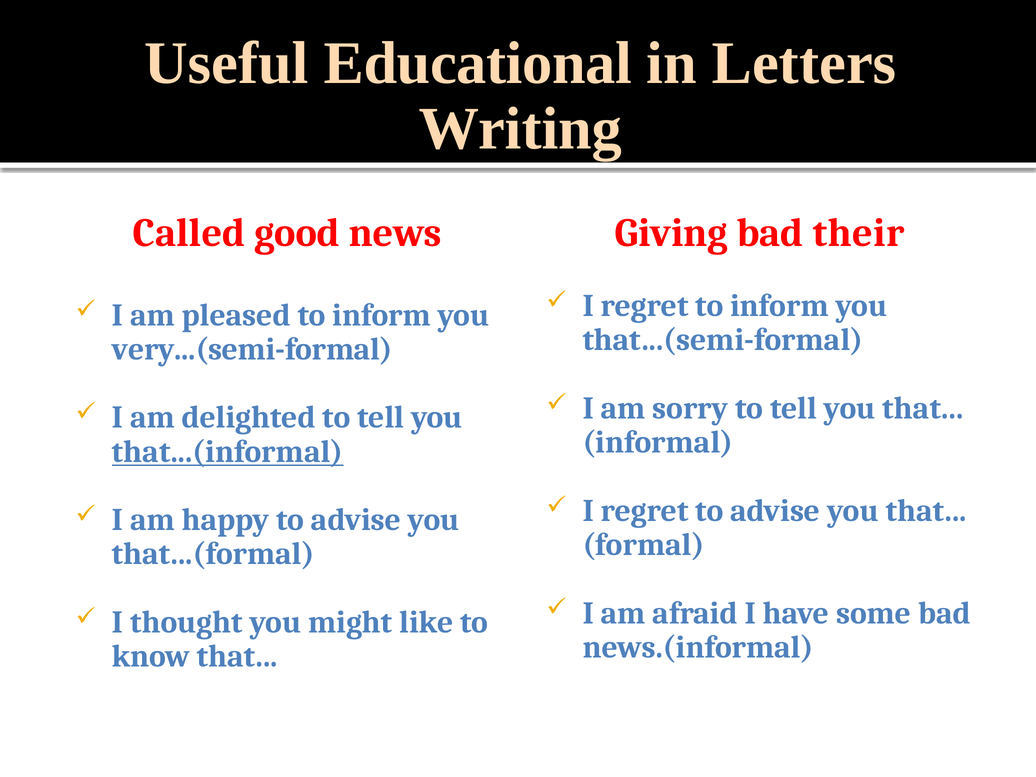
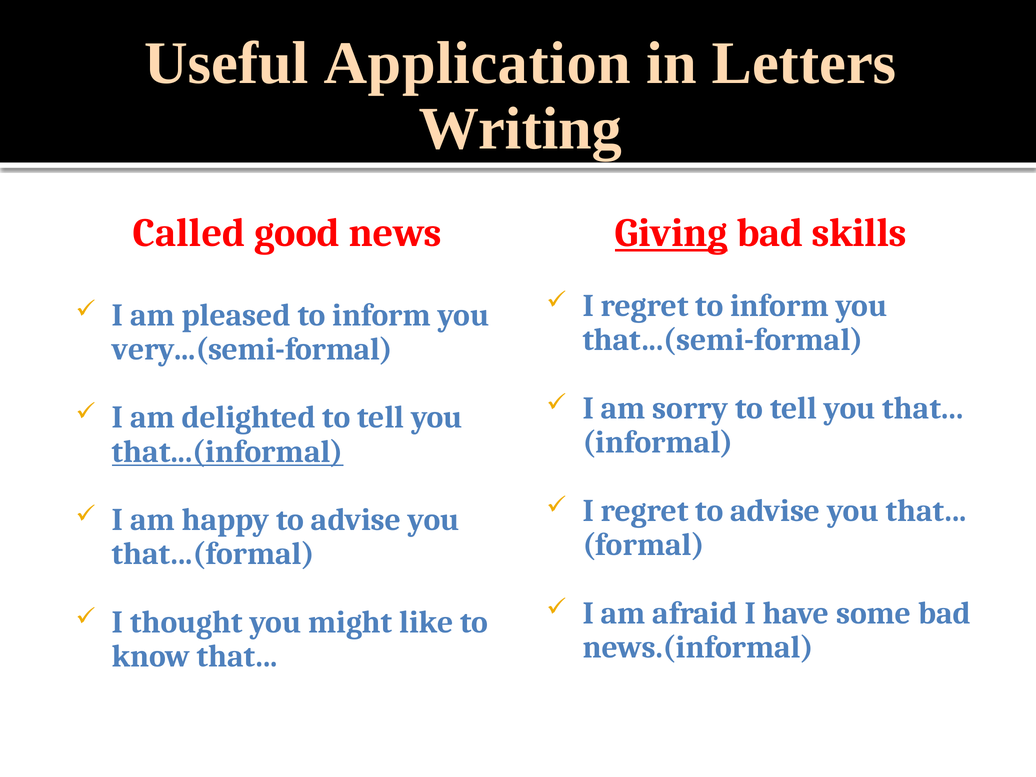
Educational: Educational -> Application (477, 63)
Giving underline: none -> present (671, 233)
their: their -> skills (859, 233)
